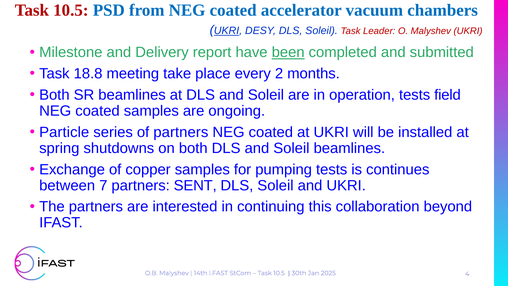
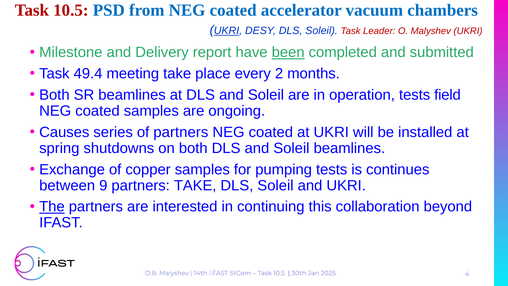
18.8: 18.8 -> 49.4 (88, 74)
Particle: Particle -> Causes (64, 132)
7: 7 -> 9 (103, 185)
partners SENT: SENT -> TAKE (195, 185)
The underline: none -> present (52, 207)
